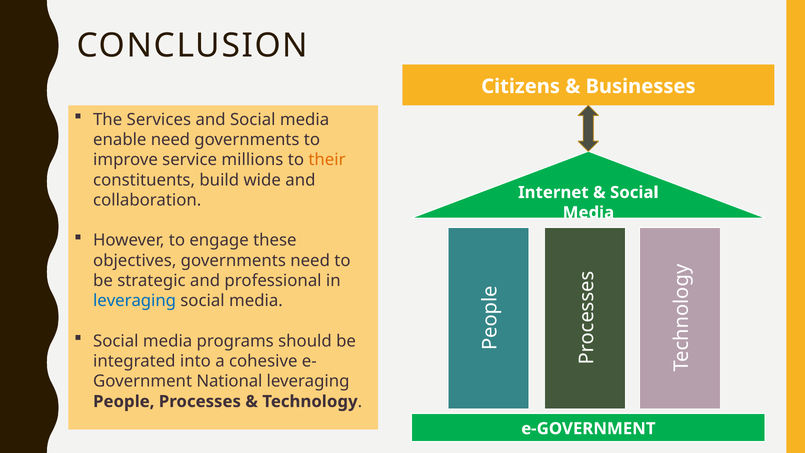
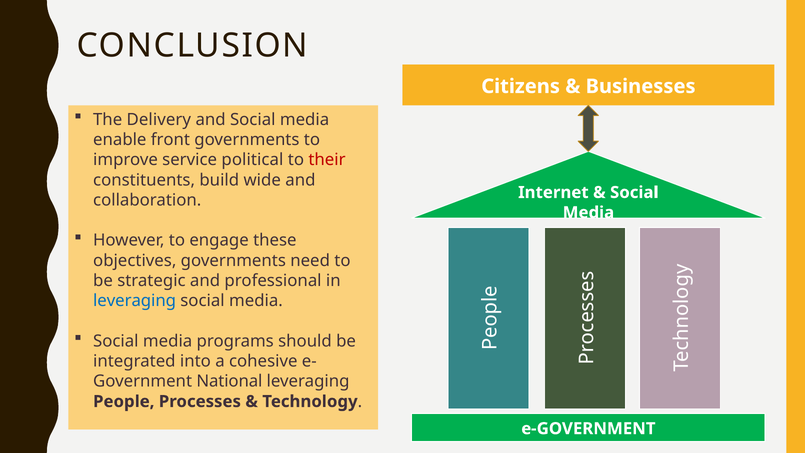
Services: Services -> Delivery (159, 119)
enable need: need -> front (170, 140)
millions: millions -> political (252, 160)
their colour: orange -> red (327, 160)
